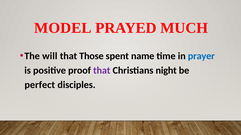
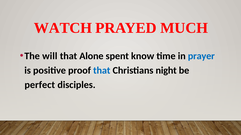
MODEL: MODEL -> WATCH (63, 28)
Those: Those -> Alone (91, 56)
name: name -> know (143, 56)
that colour: purple -> blue (102, 71)
